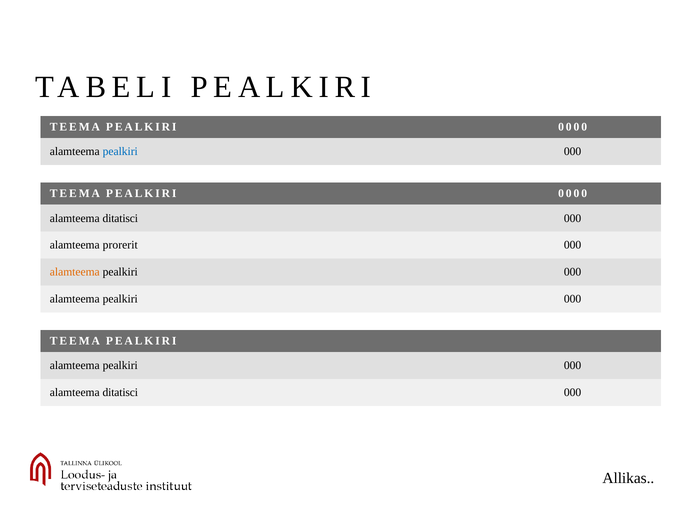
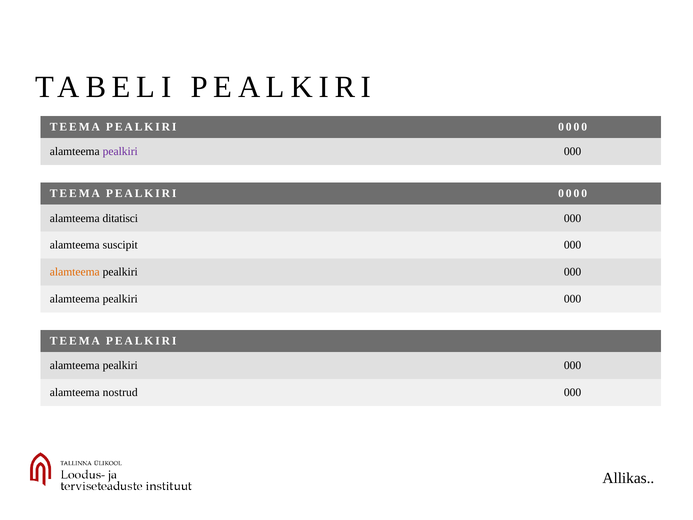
pealkiri colour: blue -> purple (120, 151)
prorerit: prorerit -> suscipit (120, 245)
ditatisci: ditatisci -> nostrud (120, 392)
